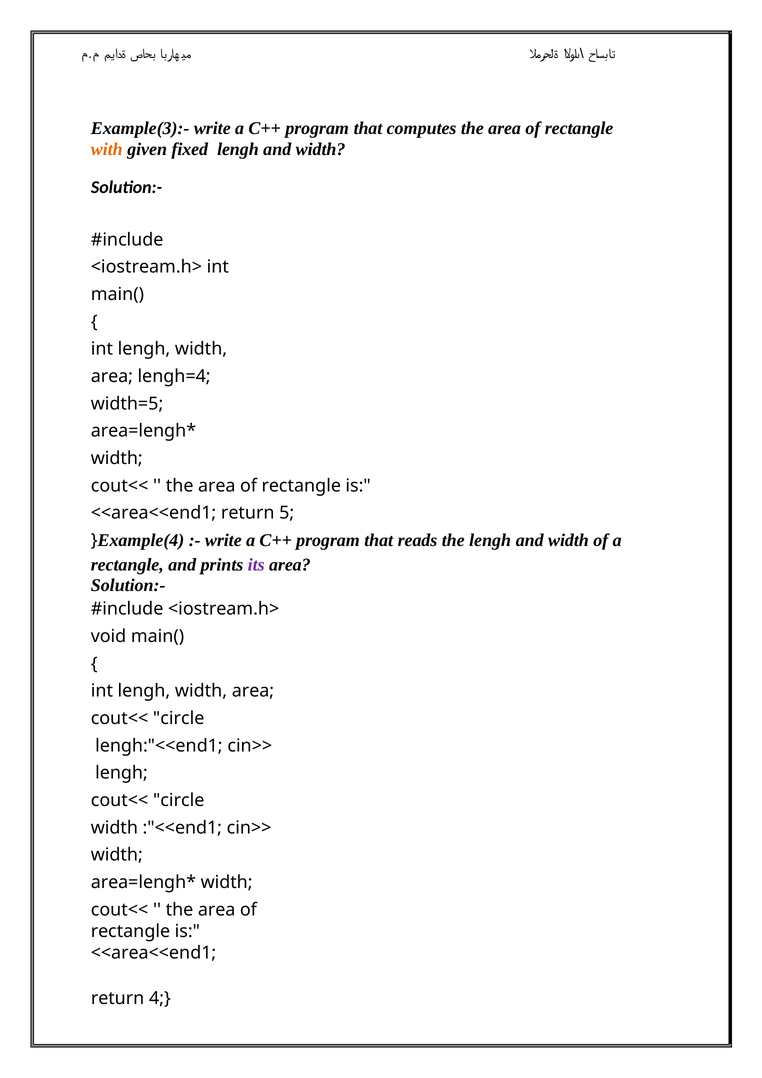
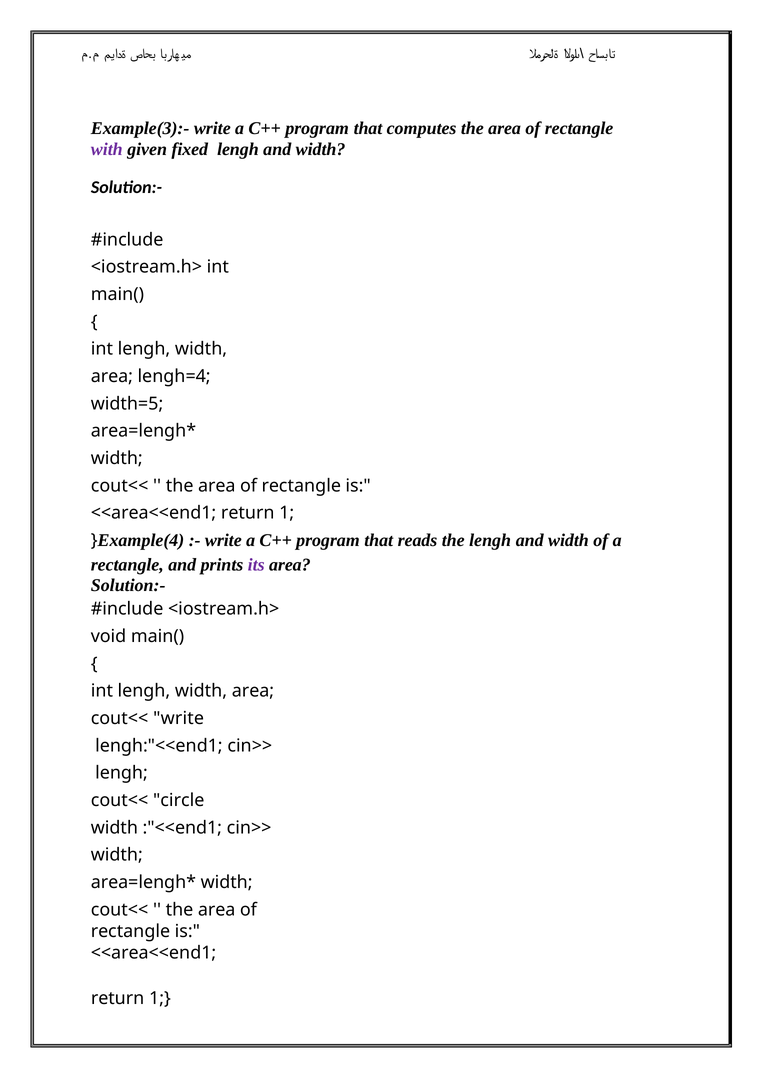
with colour: orange -> purple (107, 149)
5: 5 -> 1 (287, 513)
circle: circle -> write (179, 719)
4: 4 -> 1 (160, 998)
